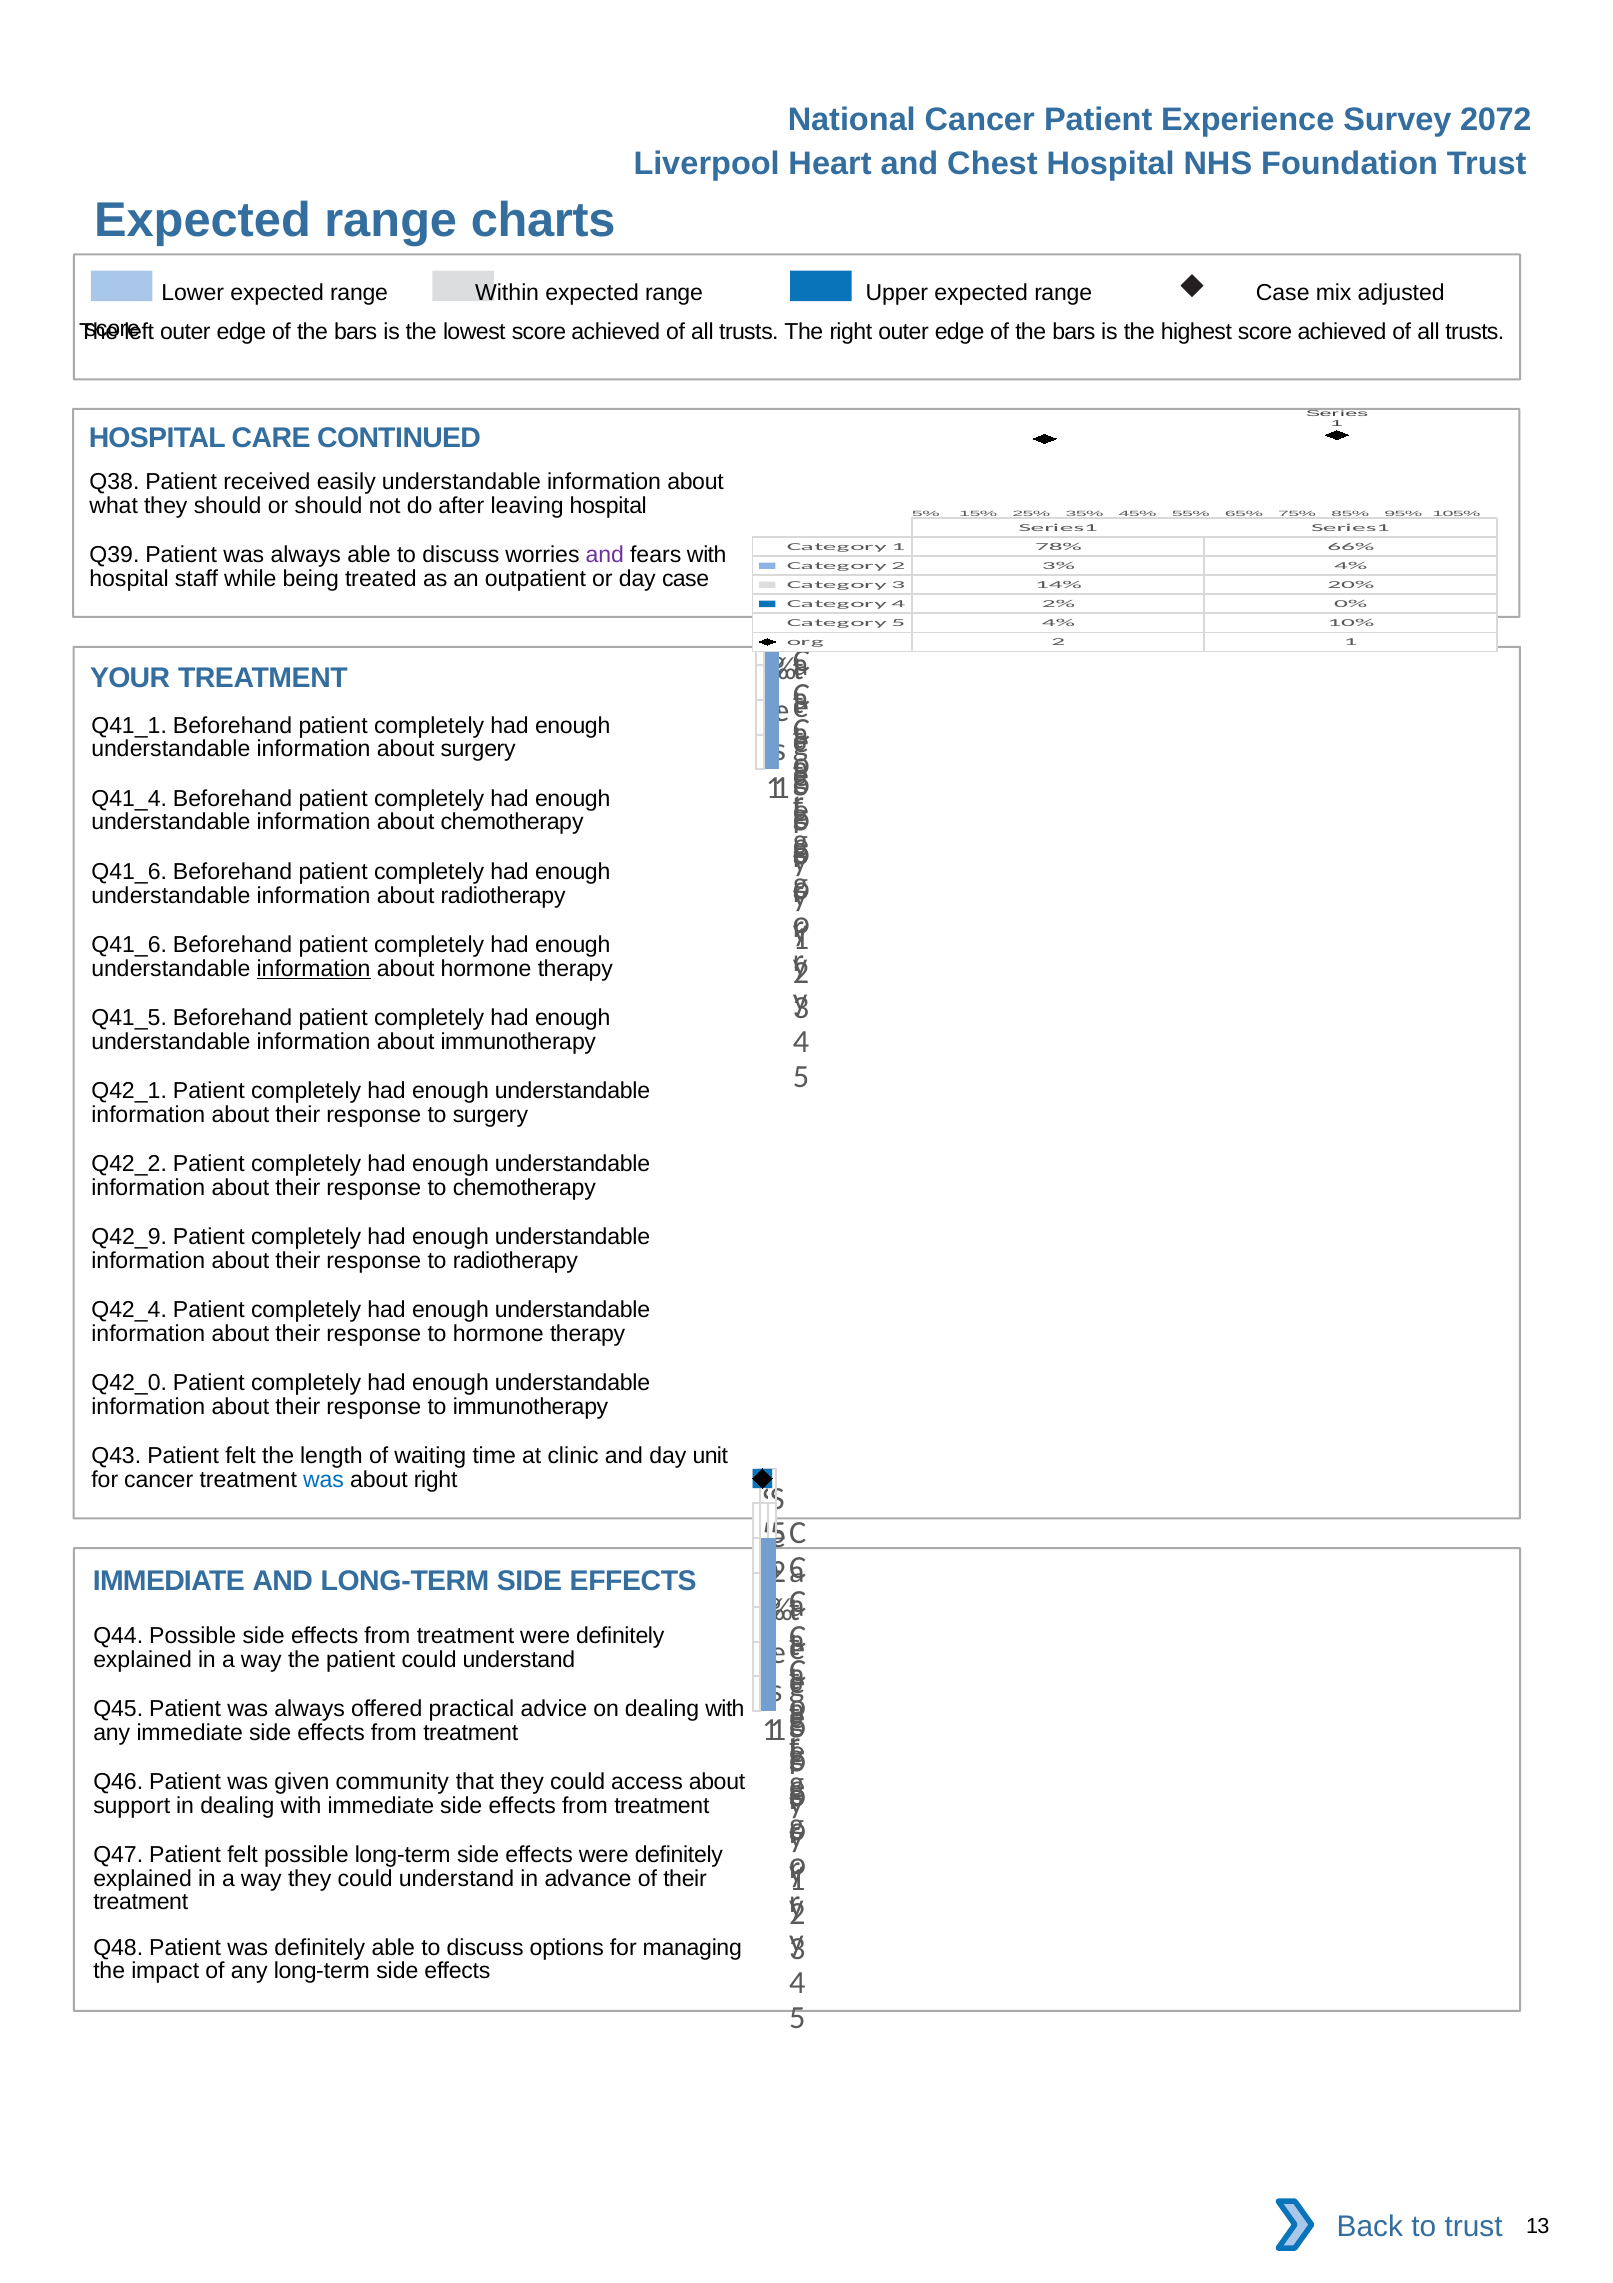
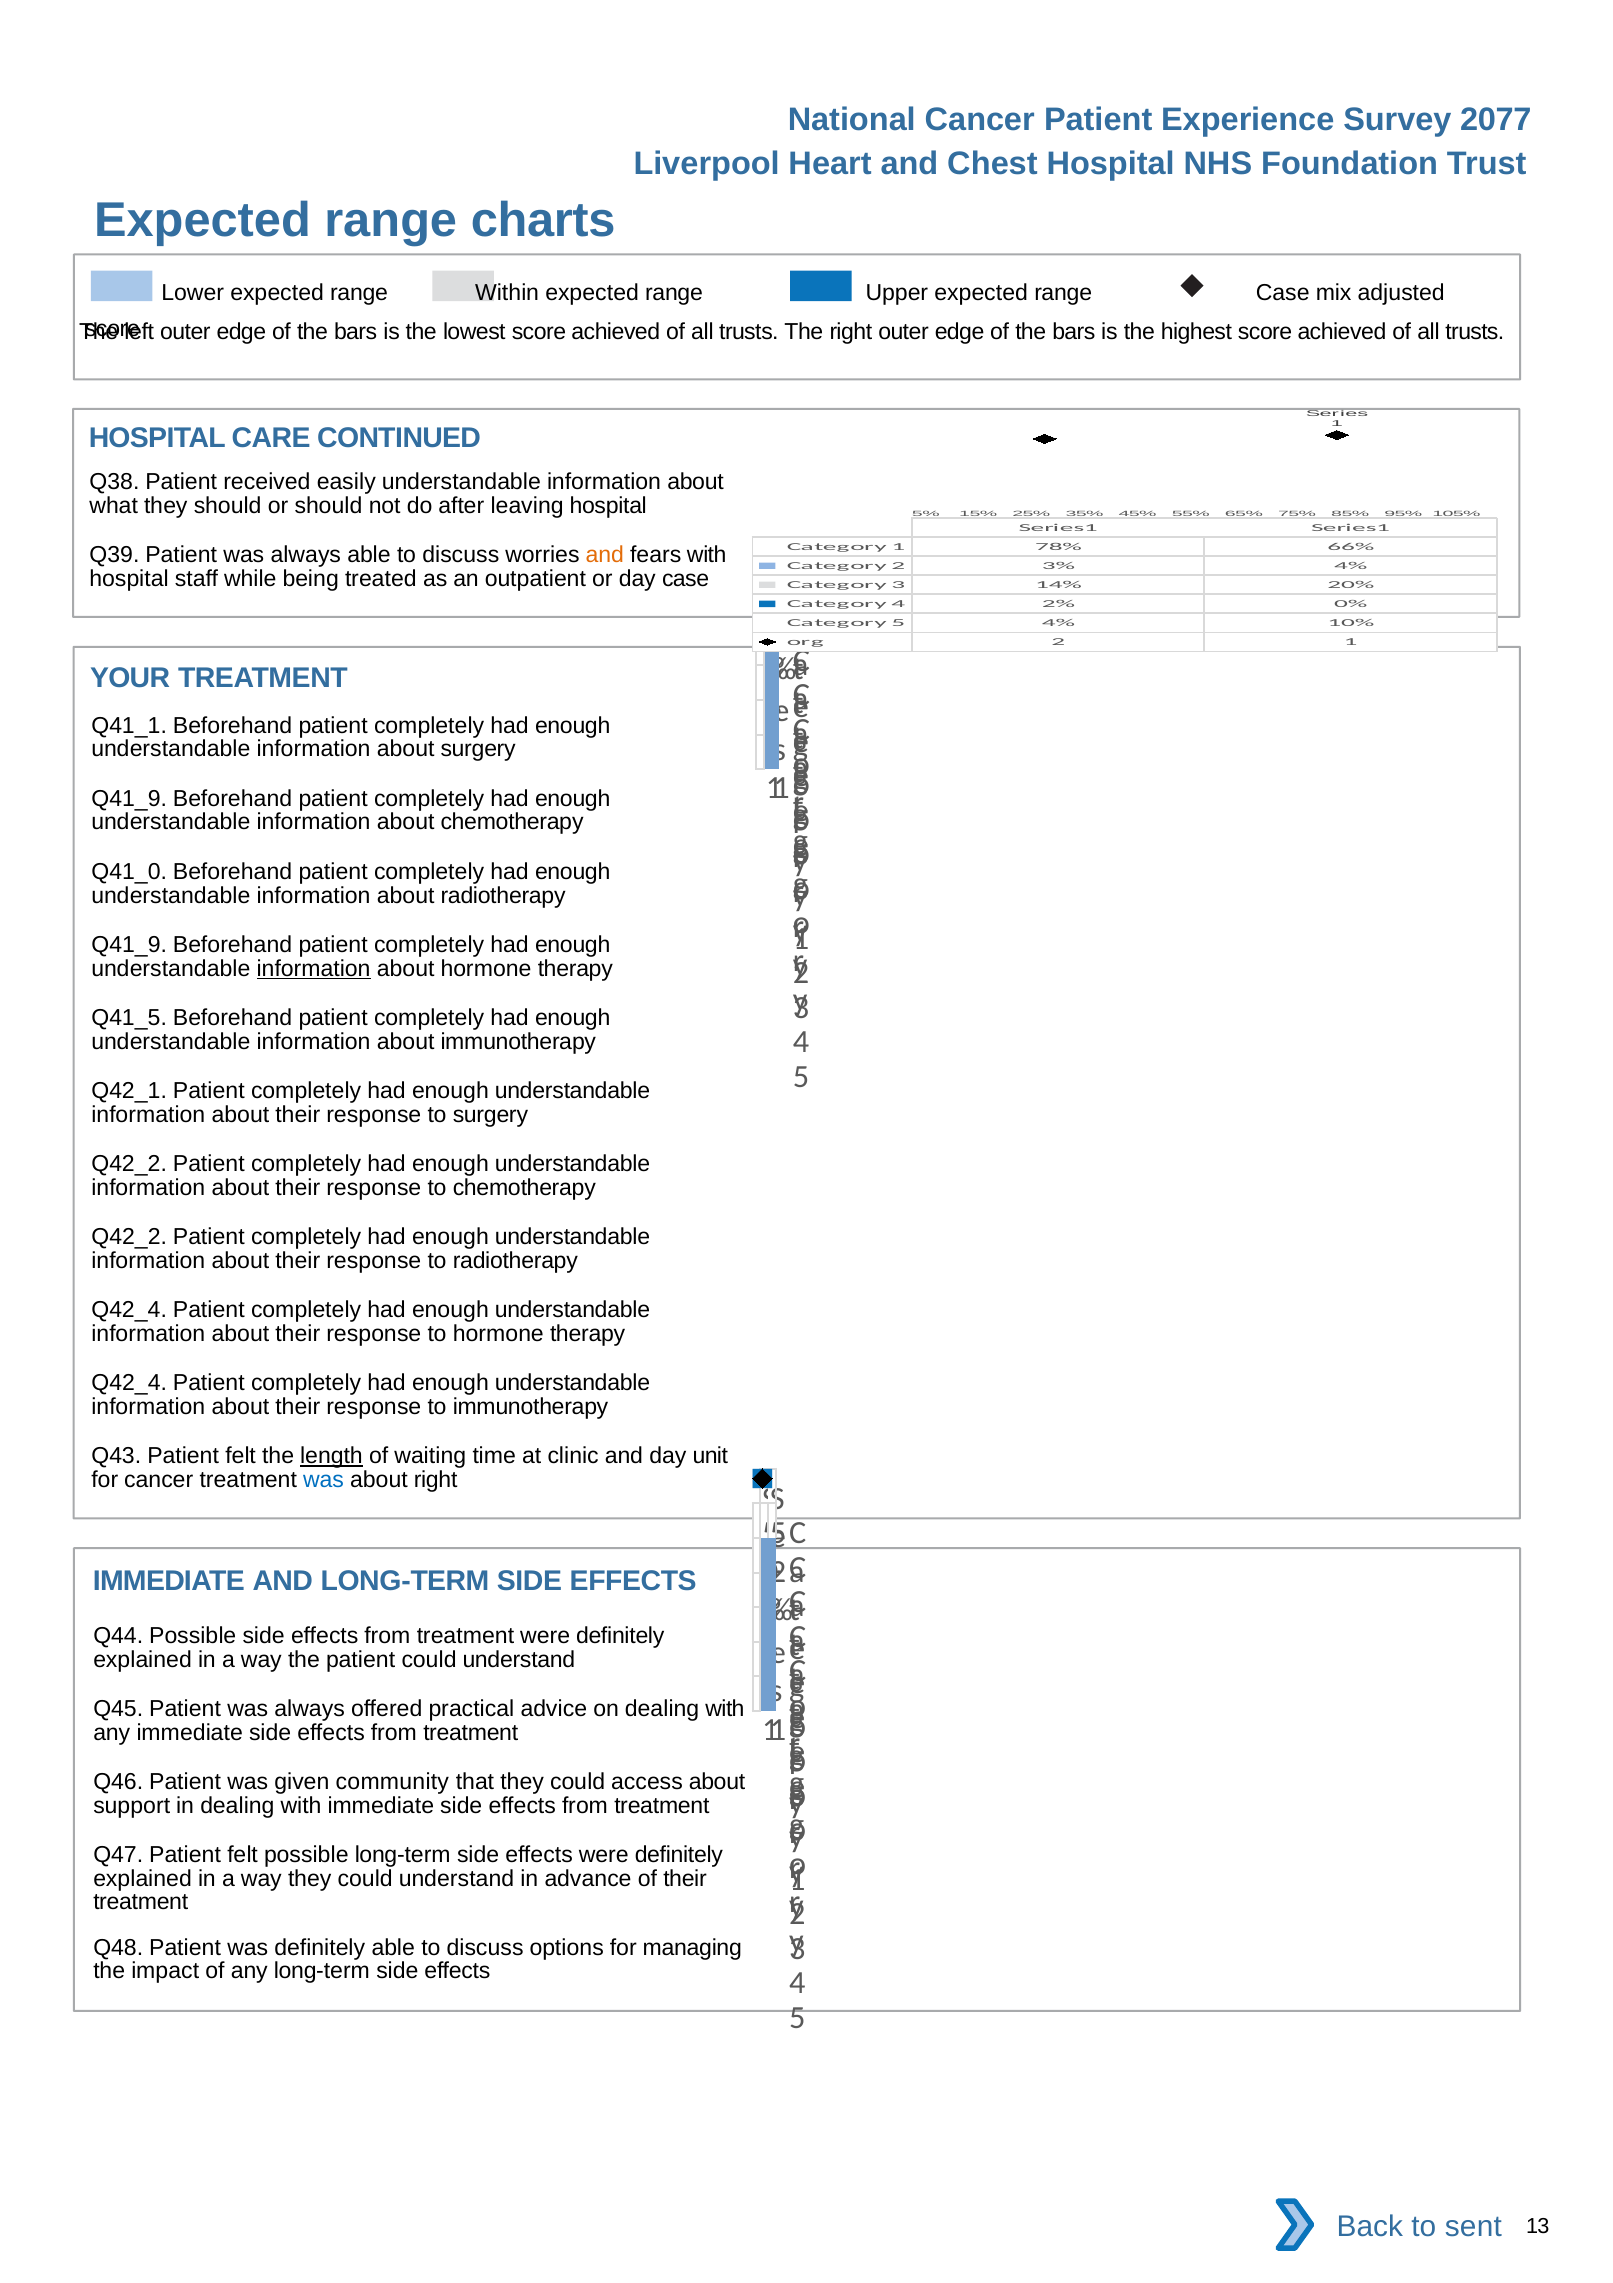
2072: 2072 -> 2077 (1496, 120)
and colour: purple -> orange (605, 555)
Q41_4: Q41_4 -> Q41_9 (129, 799)
Q41_6: Q41_6 -> Q41_0 (129, 872)
Q41_6: Q41_6 -> Q41_9 (129, 945)
Q42_9: Q42_9 -> Q42_2 (129, 1237)
Q42_0: Q42_0 -> Q42_4 (129, 1383)
length underline: none -> present (331, 1456)
to trust: trust -> sent (1473, 2226)
